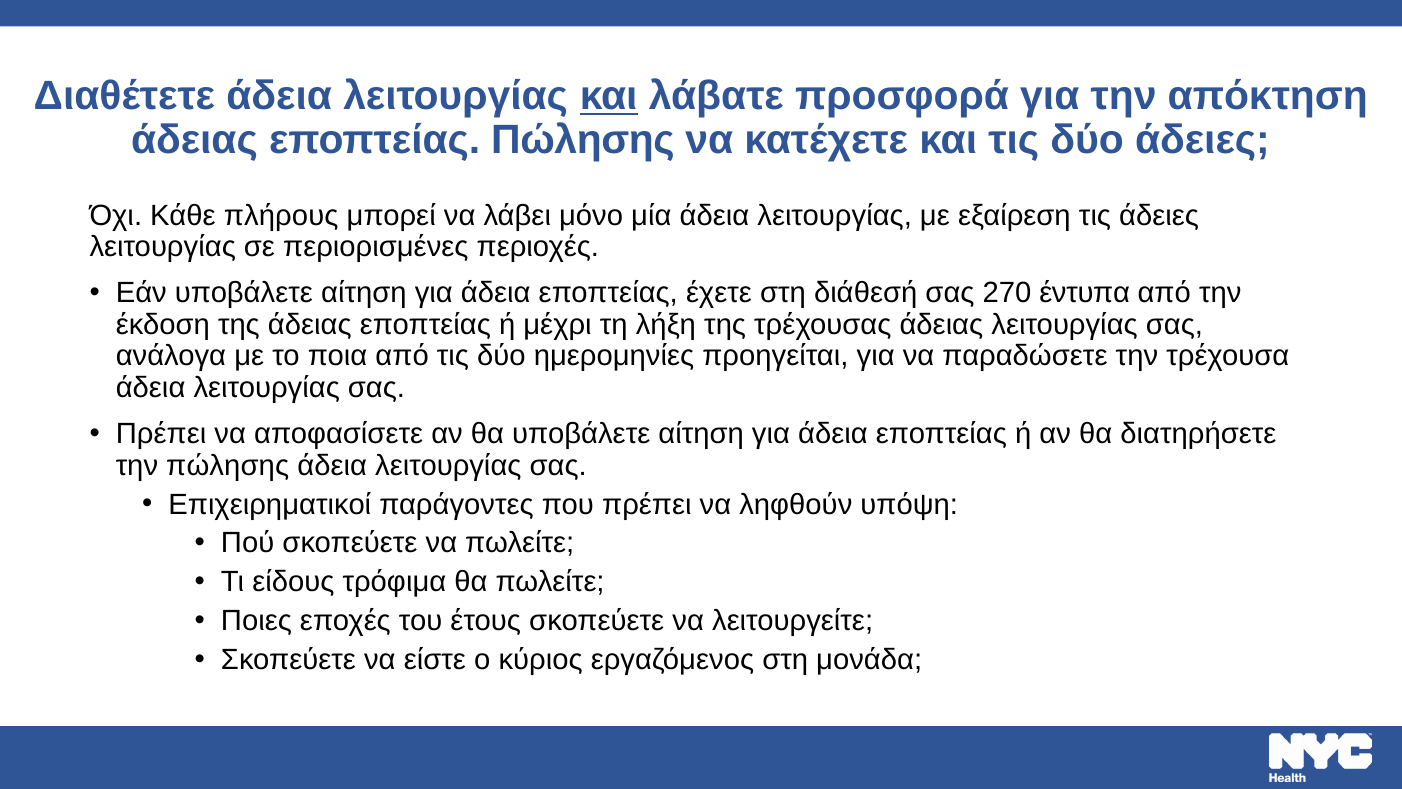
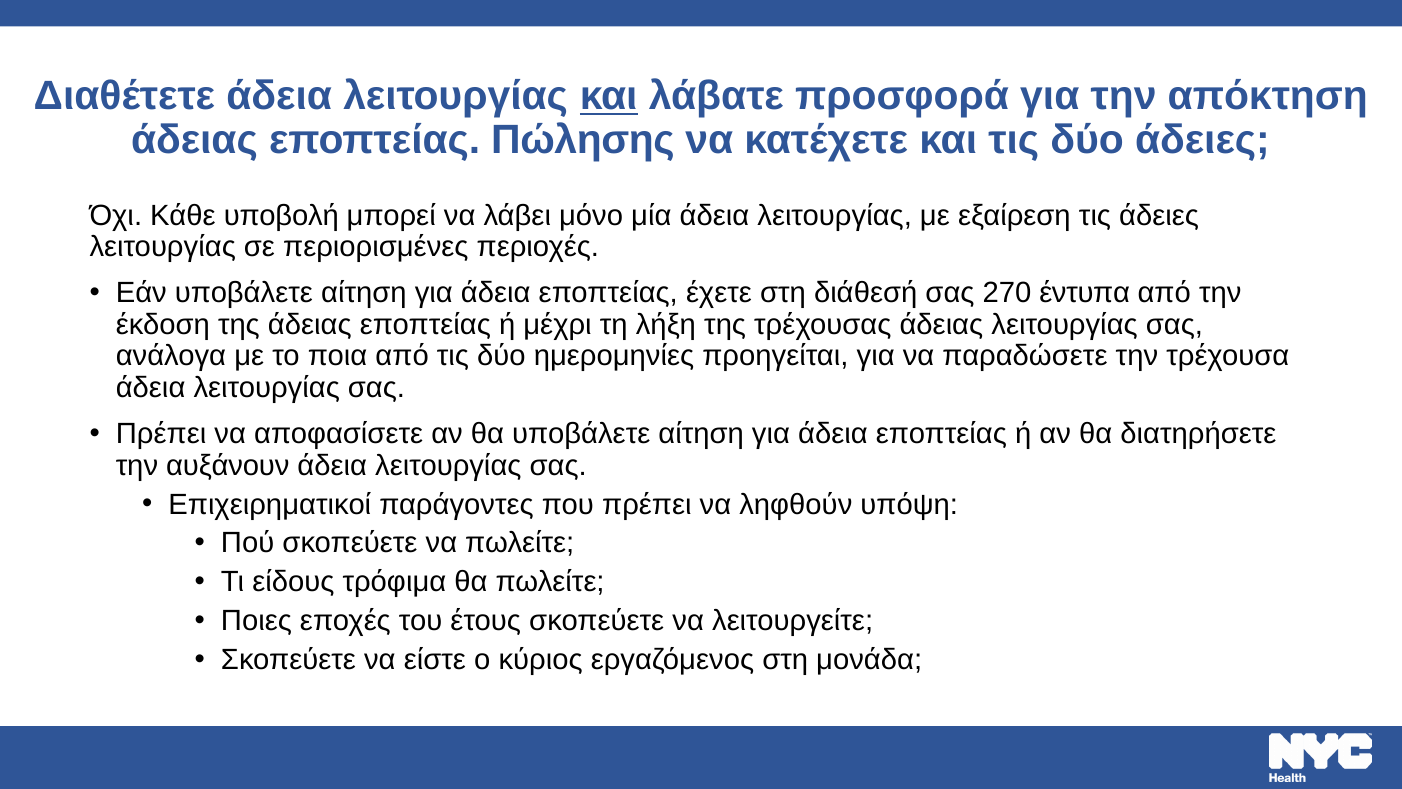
πλήρους: πλήρους -> υποβολή (281, 215)
την πώλησης: πώλησης -> αυξάνουν (228, 465)
